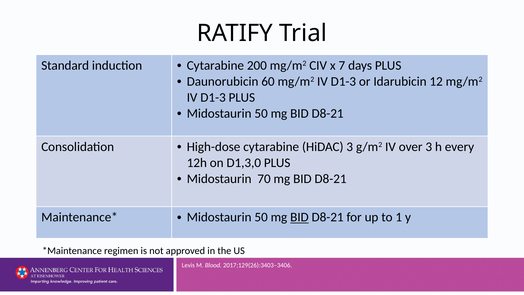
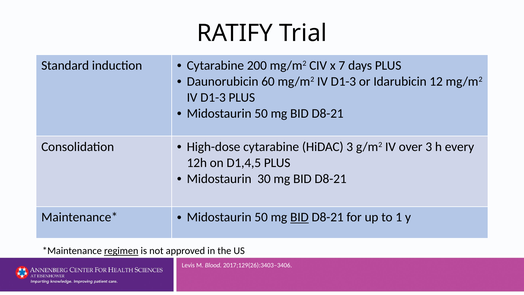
D1,3,0: D1,3,0 -> D1,4,5 (244, 163)
70: 70 -> 30 (264, 179)
regimen underline: none -> present (121, 251)
